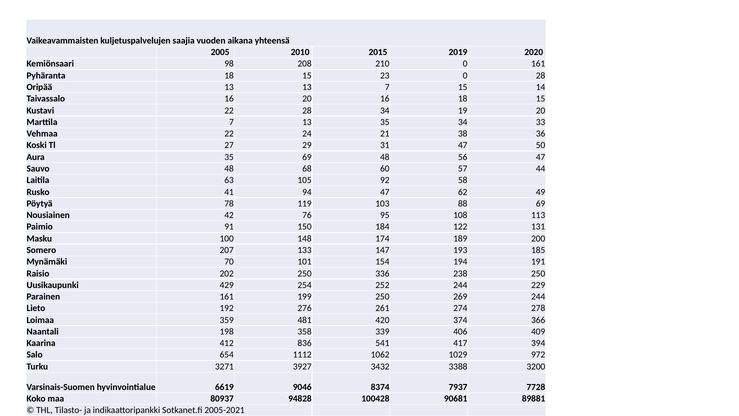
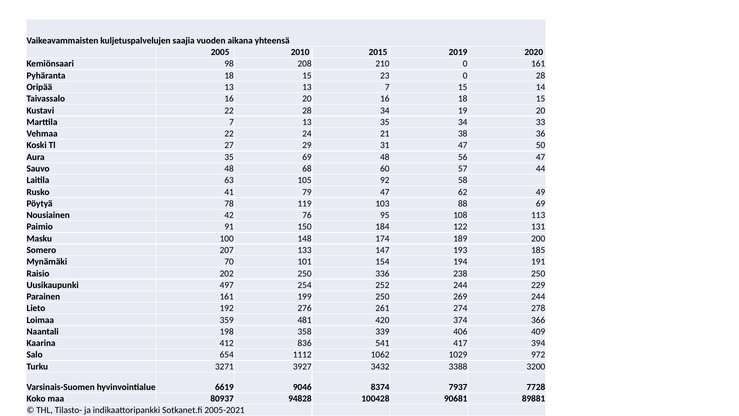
94: 94 -> 79 (307, 192)
429: 429 -> 497 (227, 285)
